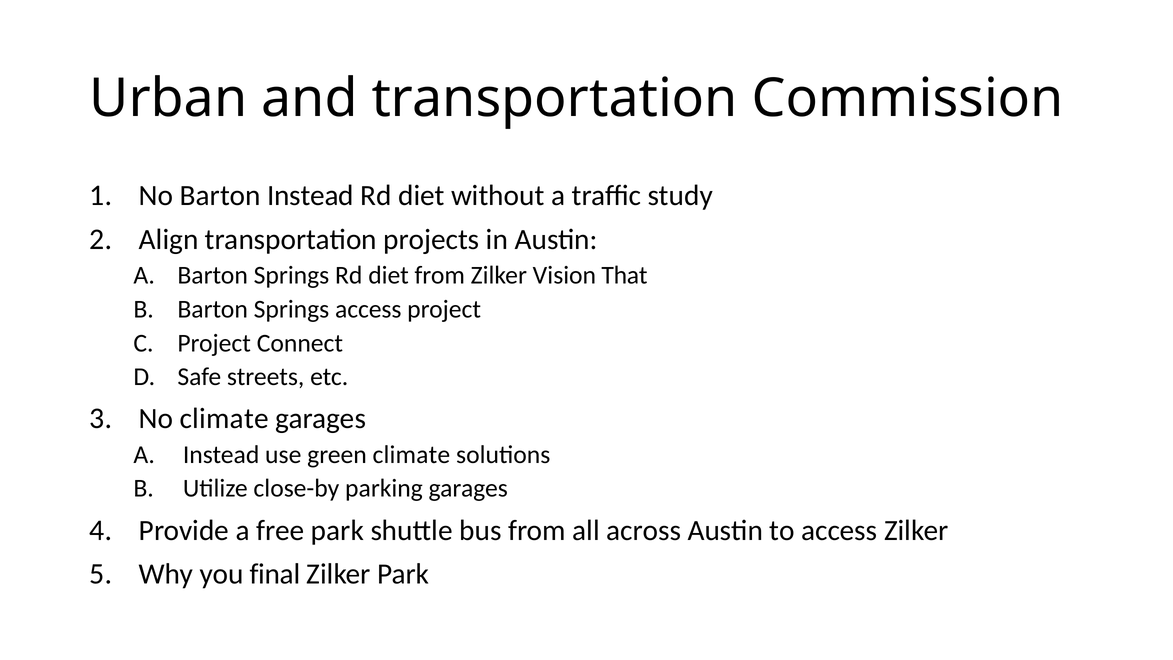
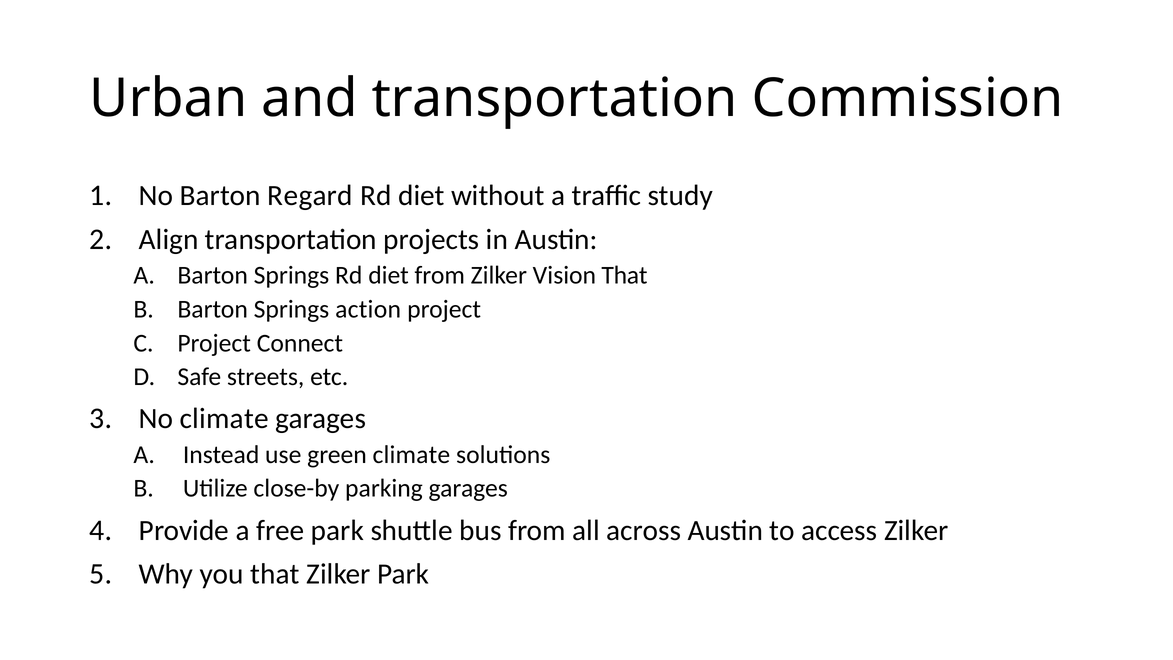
Barton Instead: Instead -> Regard (310, 196)
Springs access: access -> action (368, 309)
you final: final -> that (275, 574)
